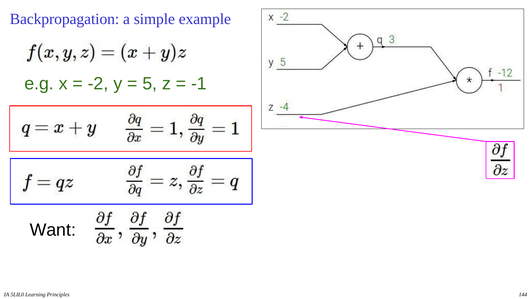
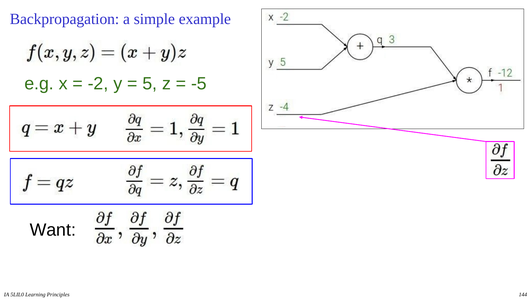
-1: -1 -> -5 (199, 84)
